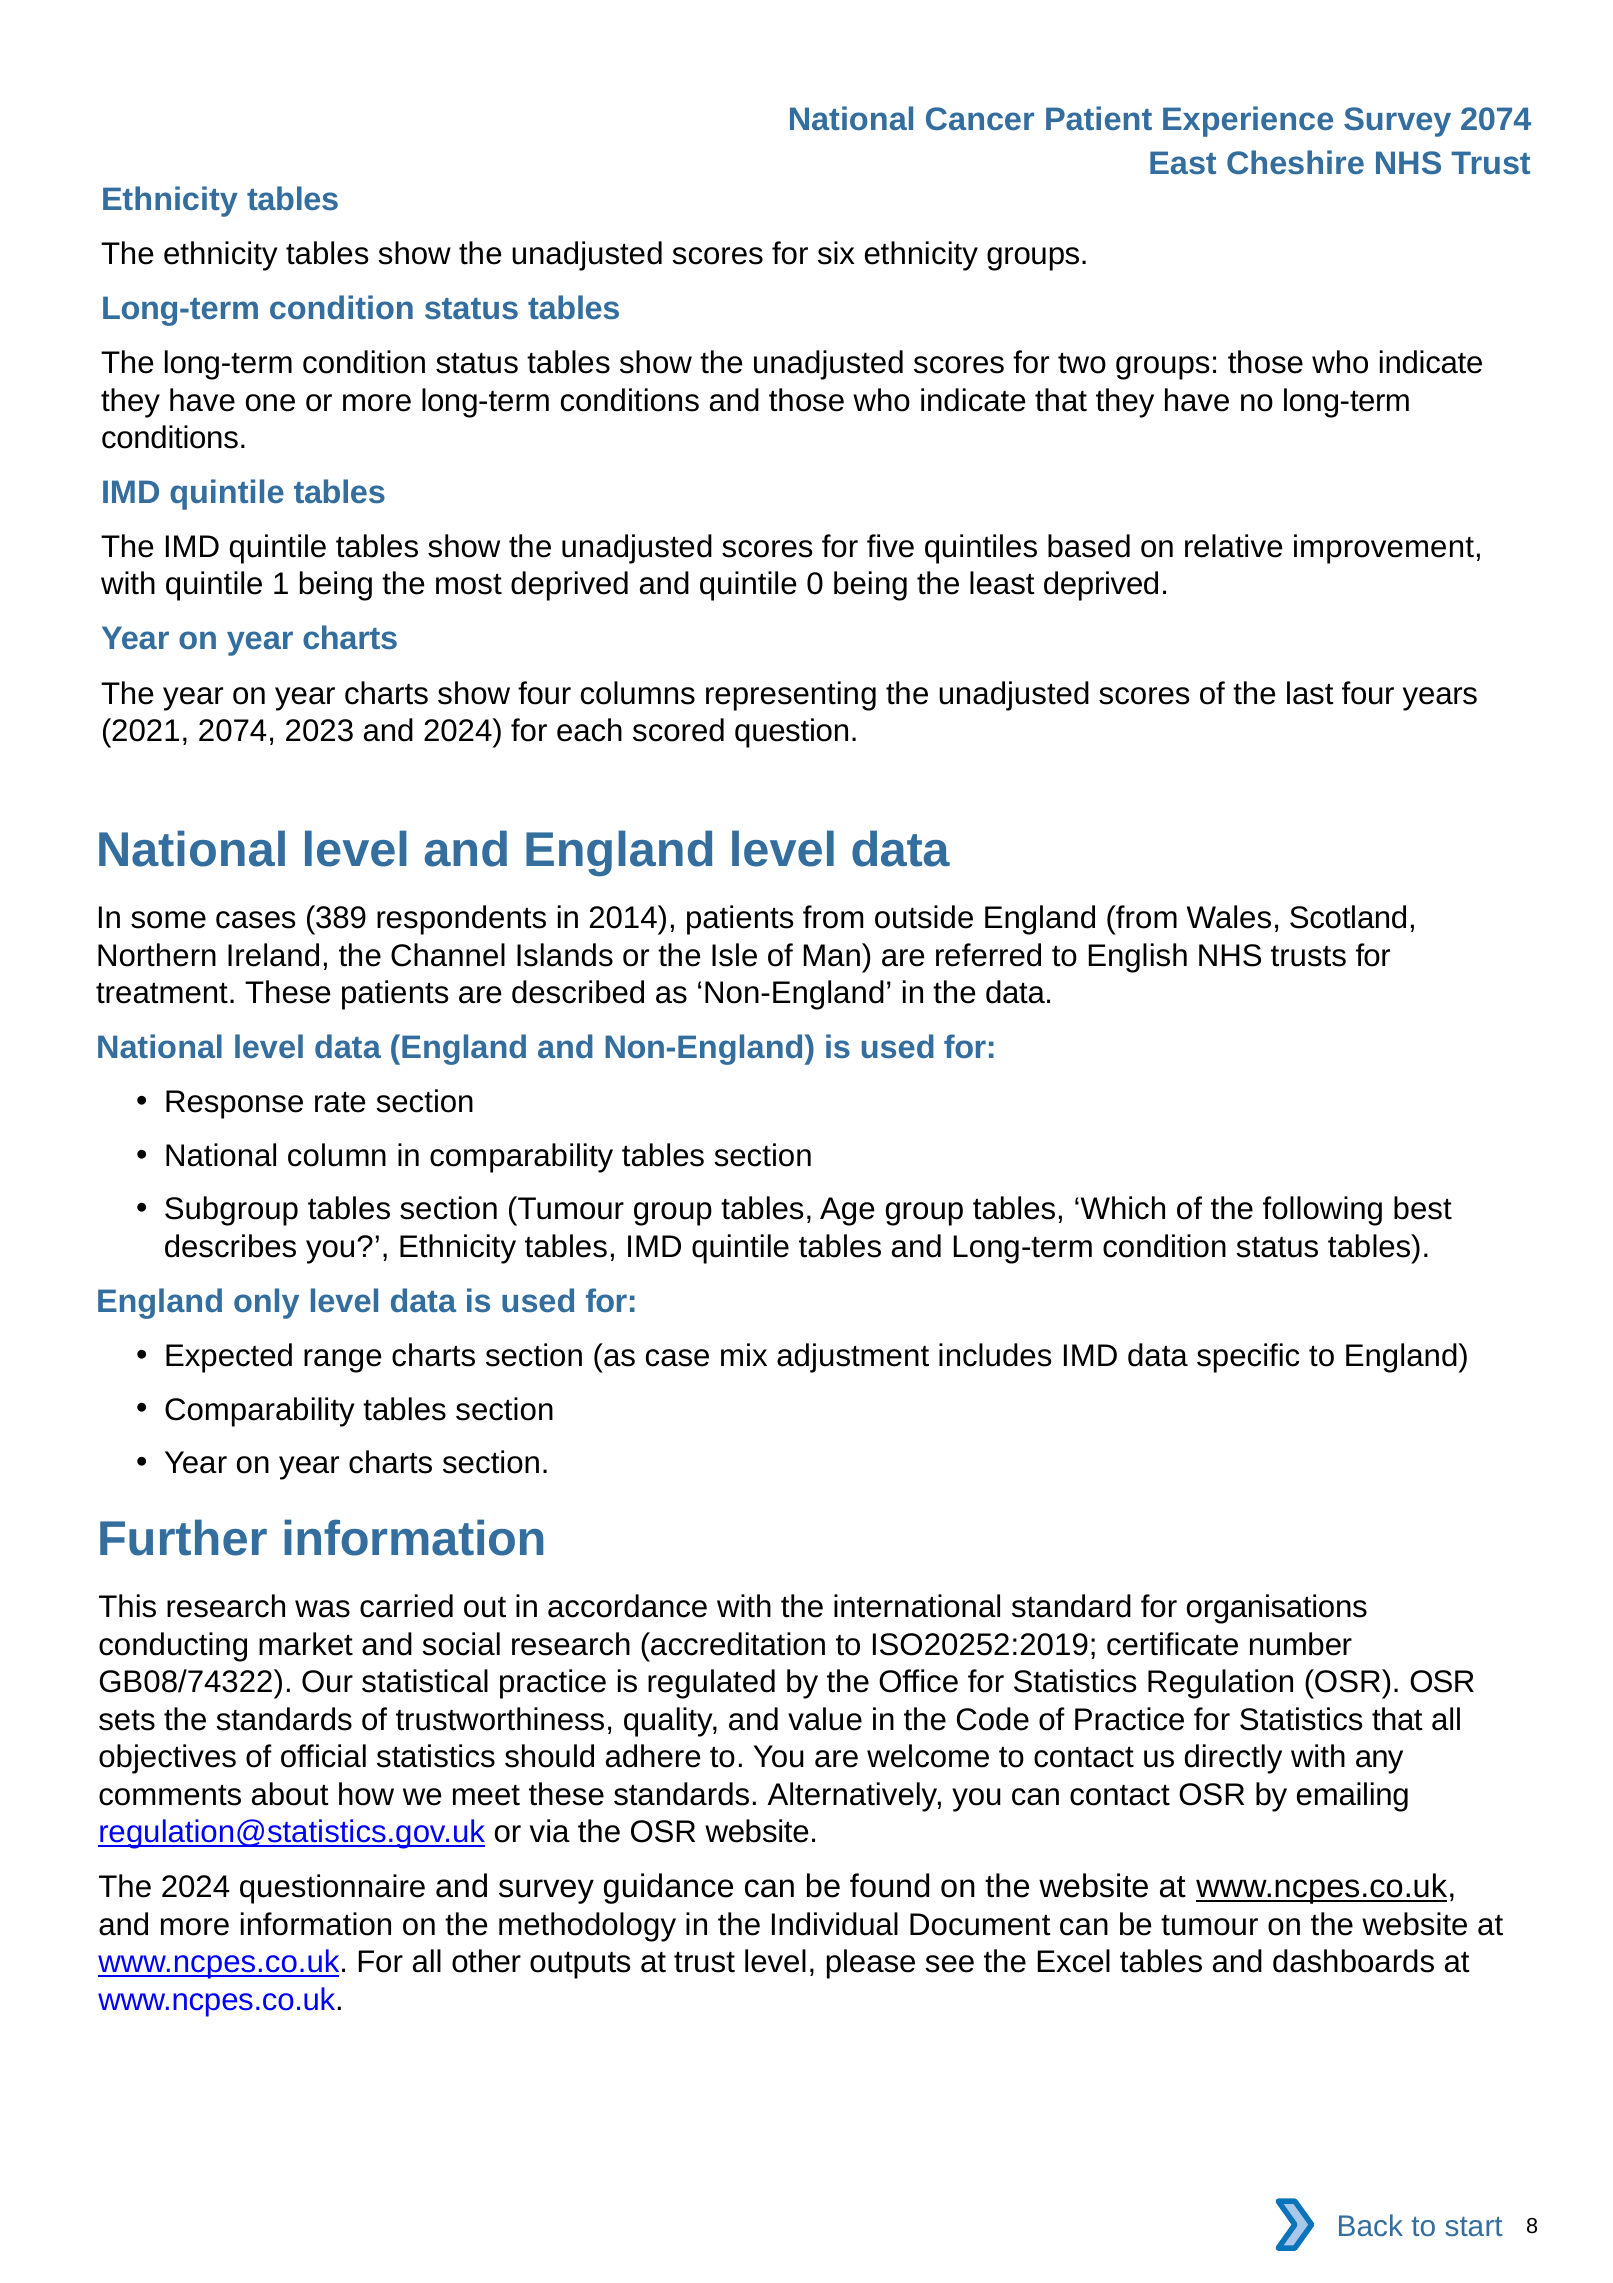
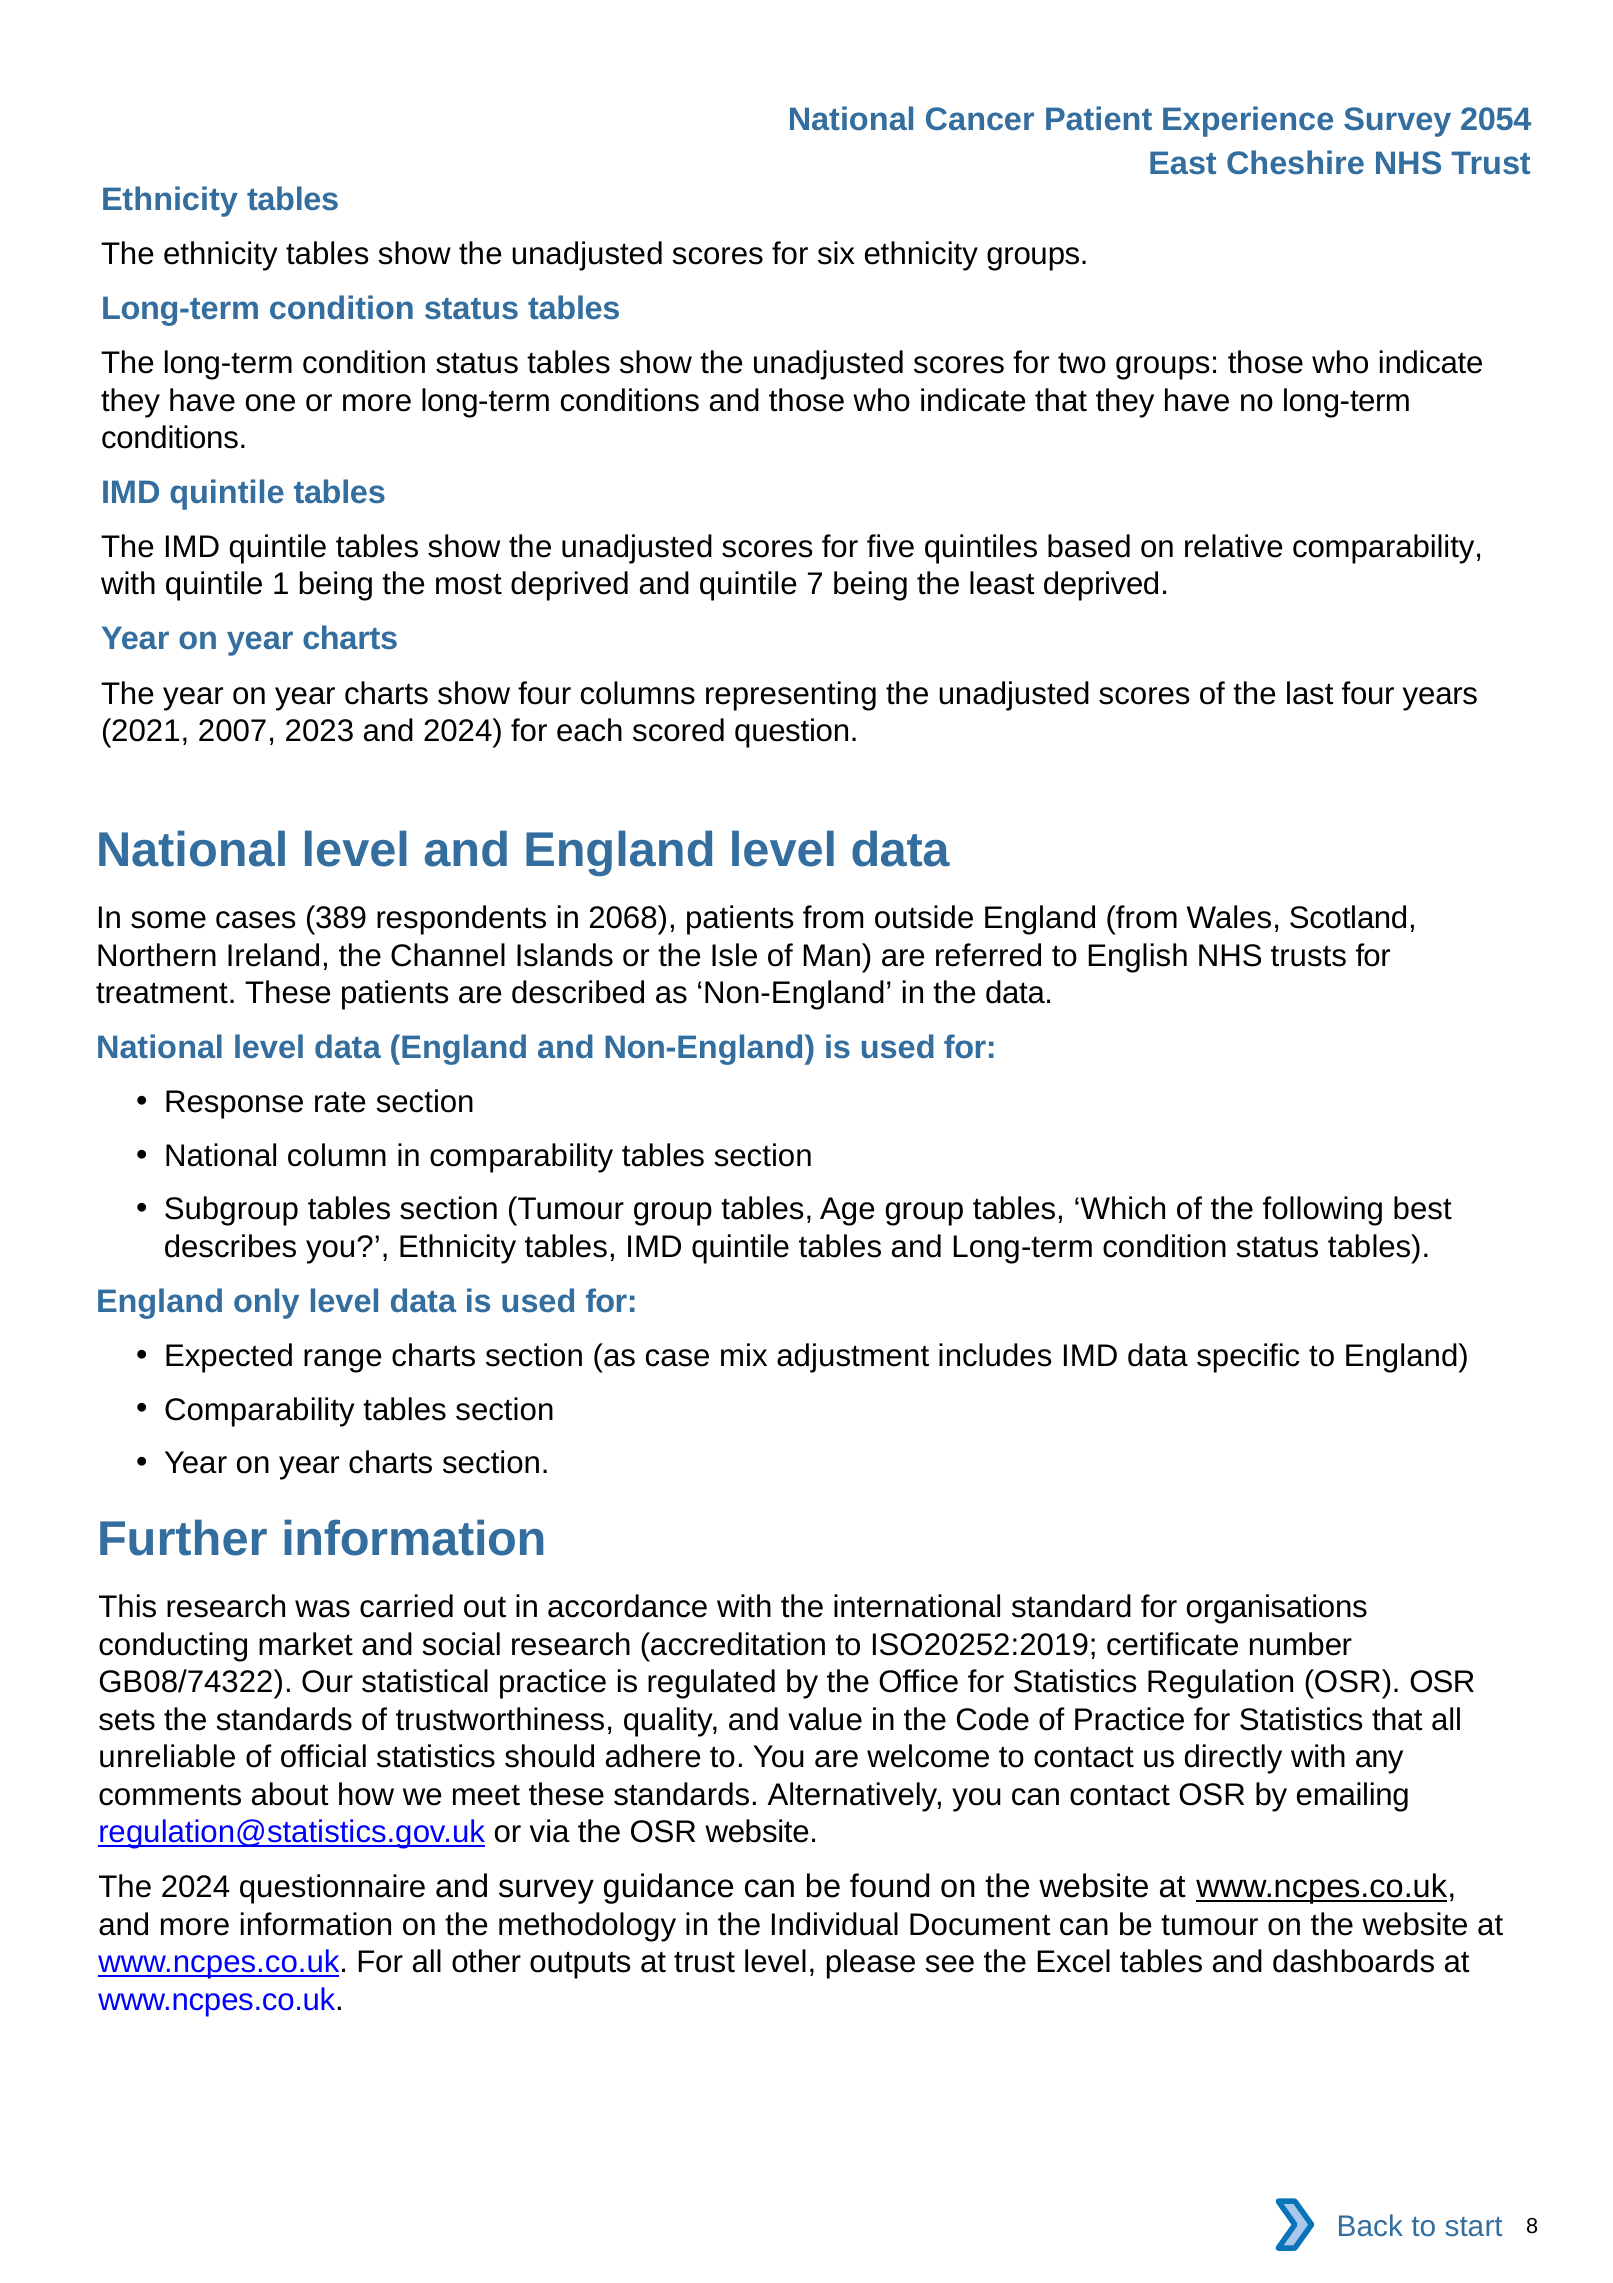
Survey 2074: 2074 -> 2054 (1496, 120)
relative improvement: improvement -> comparability (1387, 547)
0: 0 -> 7 (815, 585)
2021 2074: 2074 -> 2007 (237, 731)
2014: 2014 -> 2068 (632, 918)
objectives: objectives -> unreliable (167, 1757)
